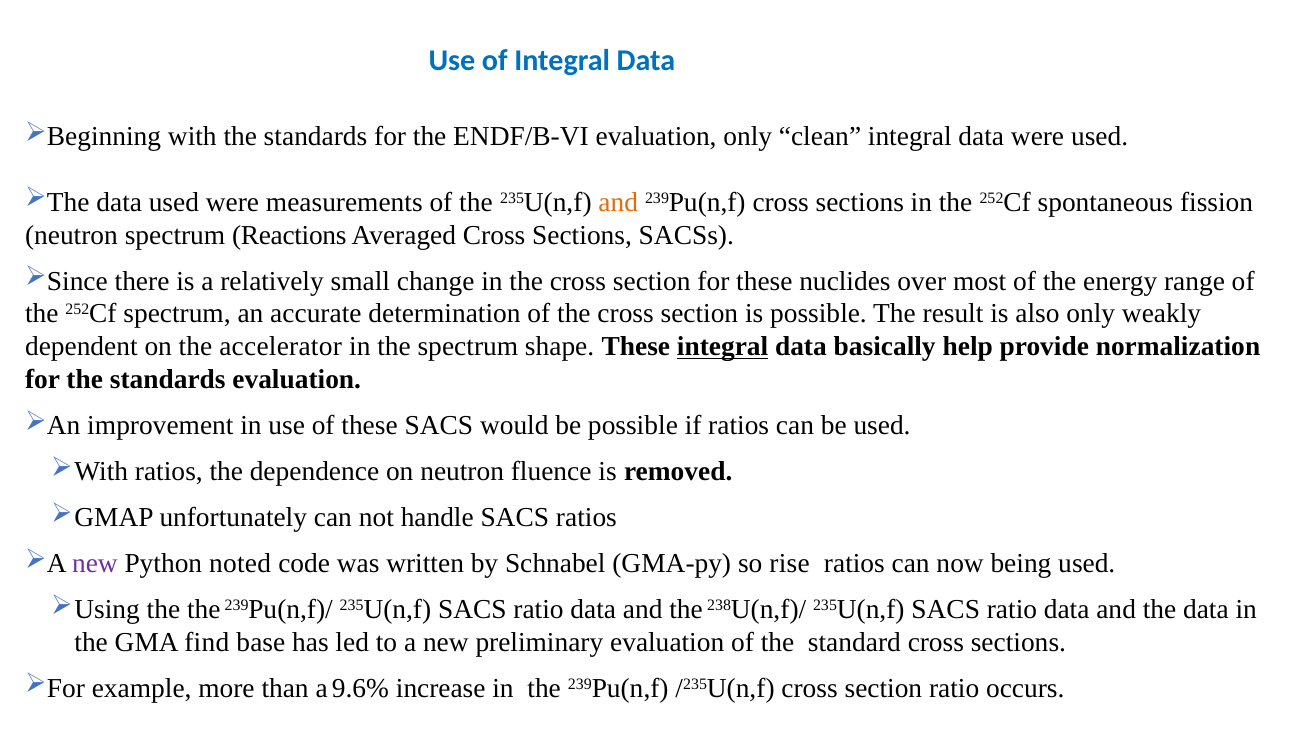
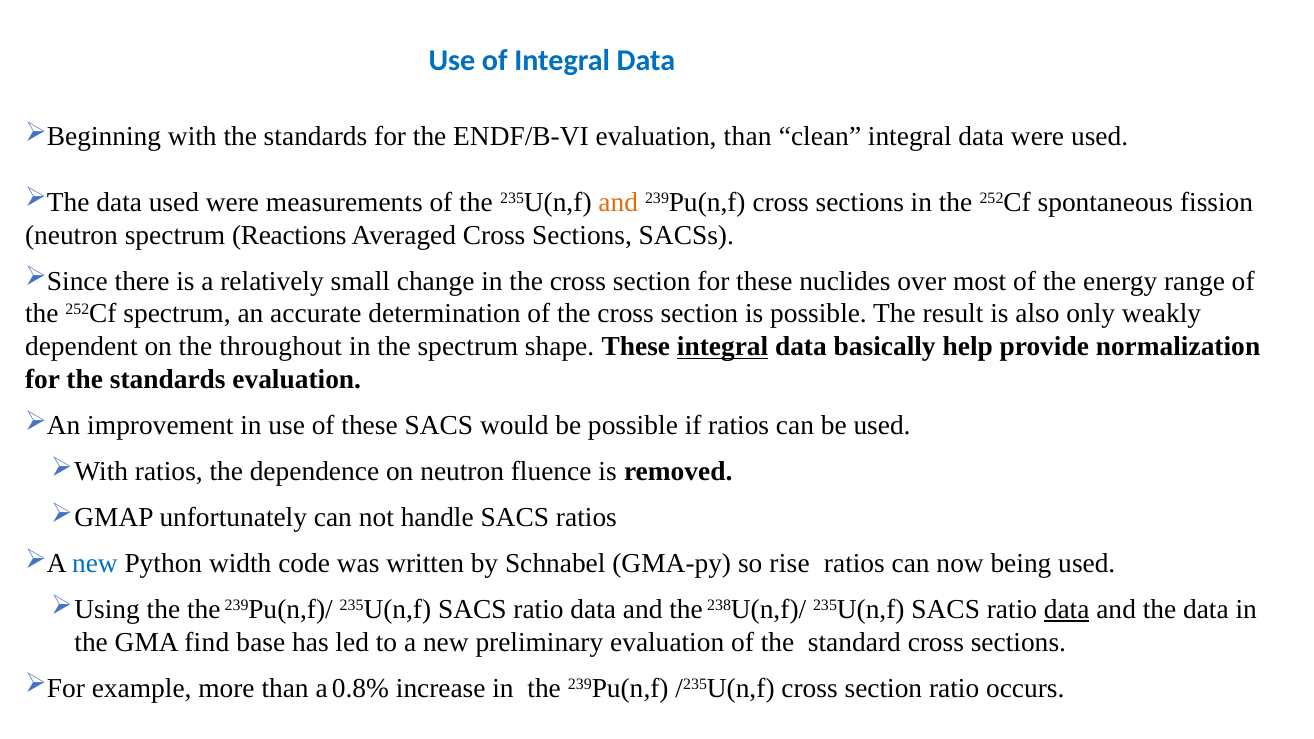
evaluation only: only -> than (748, 137)
accelerator: accelerator -> throughout (281, 347)
new colour: purple -> blue (95, 564)
noted: noted -> width (240, 564)
data underline: none -> present (1067, 610)
9.6%: 9.6% -> 0.8% (360, 688)
